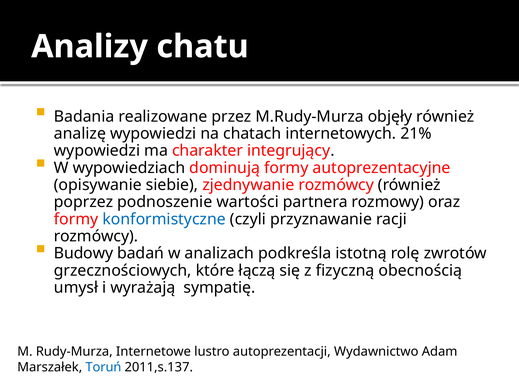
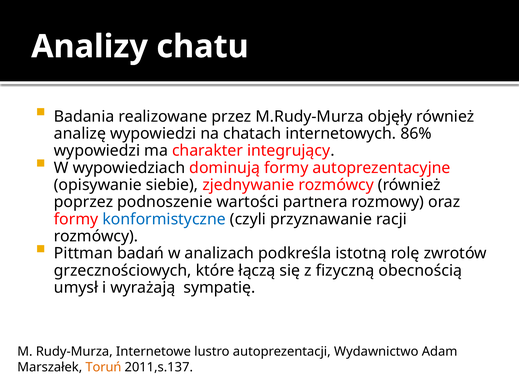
21%: 21% -> 86% (416, 134)
Budowy: Budowy -> Pittman (83, 254)
Toruń colour: blue -> orange (103, 367)
